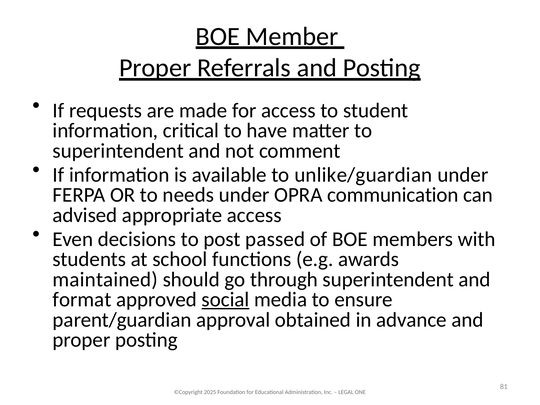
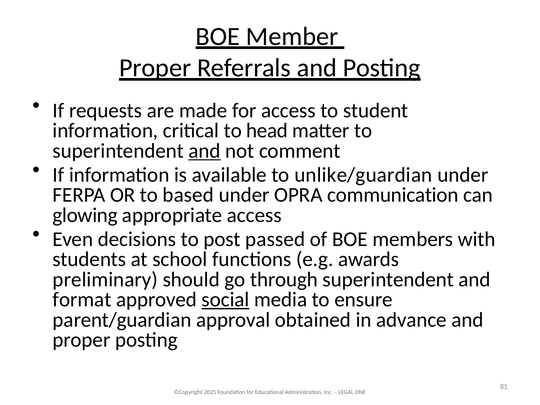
have: have -> head (267, 131)
and underline: none -> present (204, 151)
needs: needs -> based (188, 195)
advised: advised -> glowing (85, 215)
maintained: maintained -> preliminary (105, 280)
